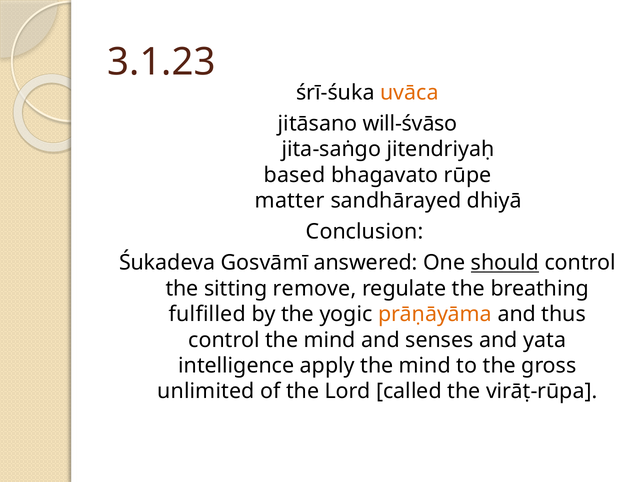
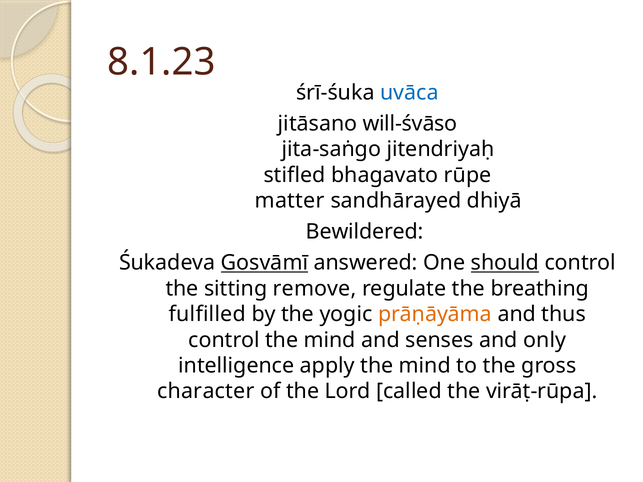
3.1.23: 3.1.23 -> 8.1.23 (161, 62)
uvāca colour: orange -> blue (409, 93)
based: based -> stifled (295, 175)
Conclusion: Conclusion -> Bewildered (365, 232)
Gosvāmī underline: none -> present (264, 263)
yata: yata -> only (545, 340)
unlimited: unlimited -> character (206, 392)
